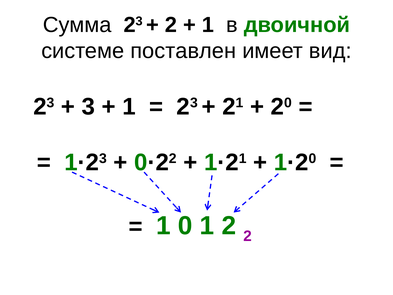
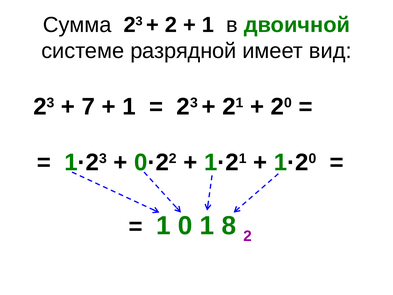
поставлен: поставлен -> разрядной (183, 51)
3: 3 -> 7 (88, 107)
1 2: 2 -> 8 (229, 226)
